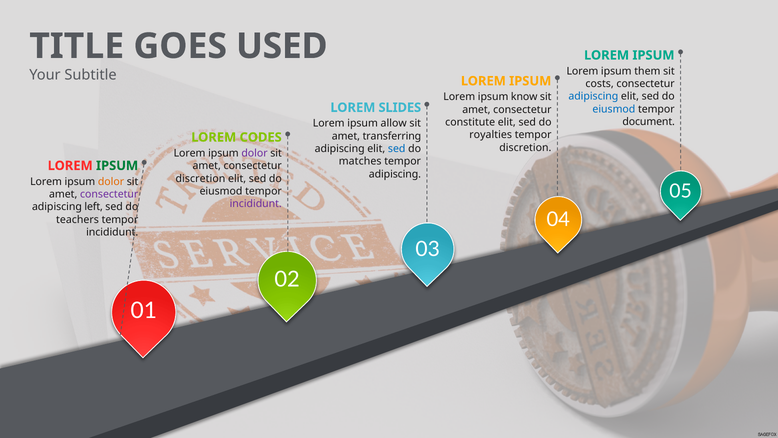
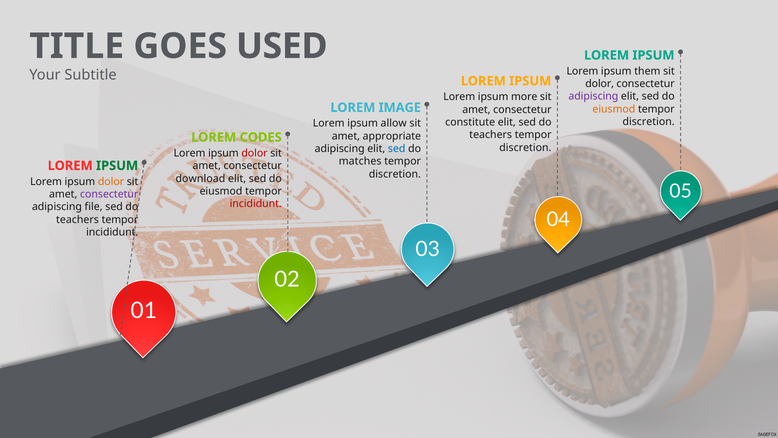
costs: costs -> dolor (600, 84)
adipiscing colour: blue -> purple (593, 96)
know: know -> more (524, 97)
SLIDES: SLIDES -> IMAGE (400, 108)
eiusmod colour: blue -> orange (614, 109)
document: document -> discretion (649, 122)
royalties: royalties -> teachers (491, 135)
transferring: transferring -> appropriate (392, 136)
dolor colour: purple -> red (255, 153)
adipiscing: adipiscing -> discretion (395, 174)
discretion: discretion -> download (200, 178)
incididunt colour: purple -> red (256, 204)
left: left -> file (94, 207)
